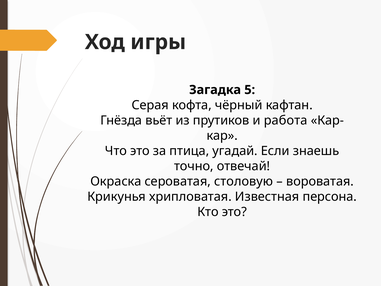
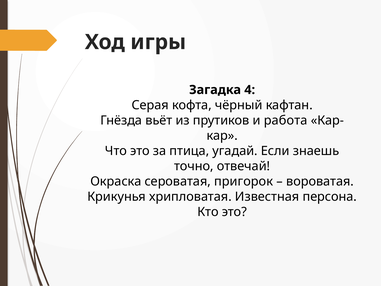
5: 5 -> 4 (250, 90)
столовую: столовую -> пригорок (244, 181)
